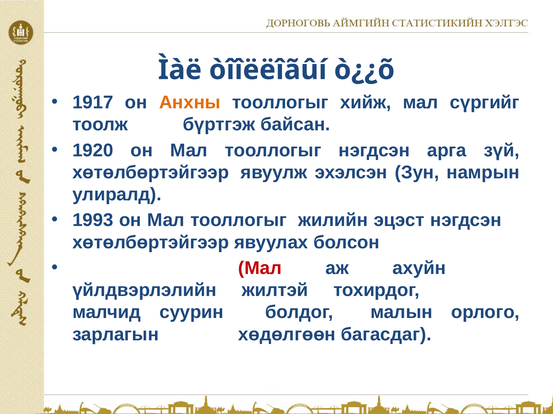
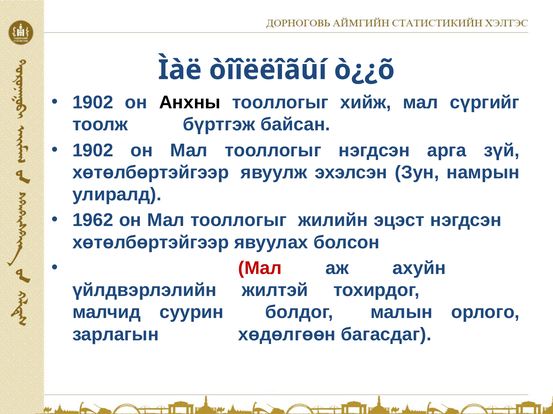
1917: 1917 -> 1902 (93, 103)
Анхны colour: orange -> black (190, 103)
1920: 1920 -> 1902 (93, 151)
1993: 1993 -> 1962 (93, 221)
